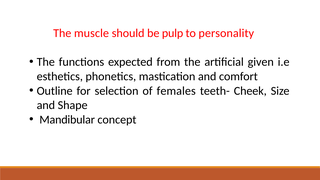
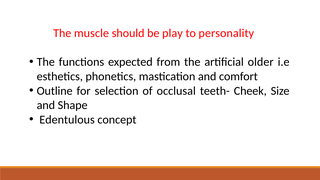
pulp: pulp -> play (172, 33)
given: given -> older (261, 62)
females: females -> occlusal (176, 91)
Mandibular: Mandibular -> Edentulous (67, 120)
